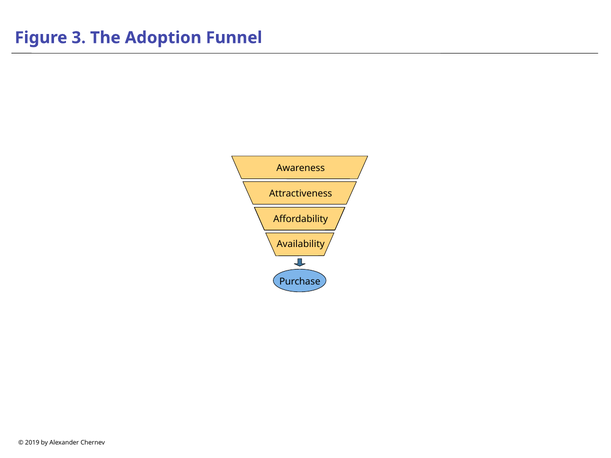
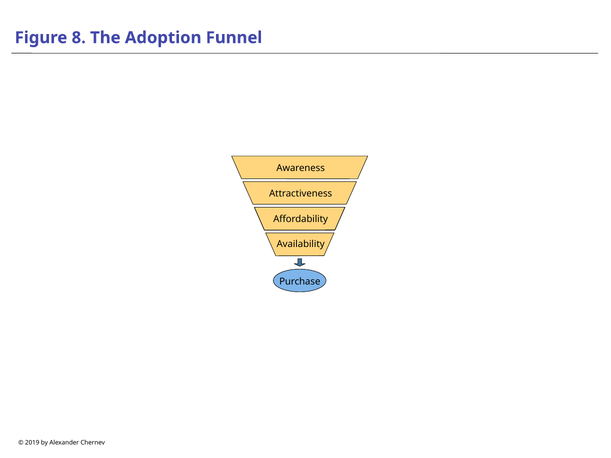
3: 3 -> 8 (79, 38)
